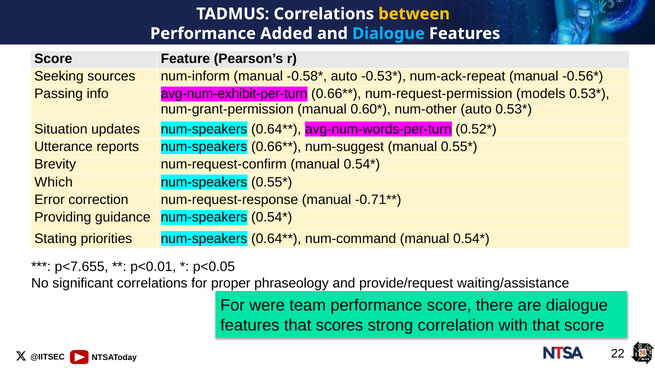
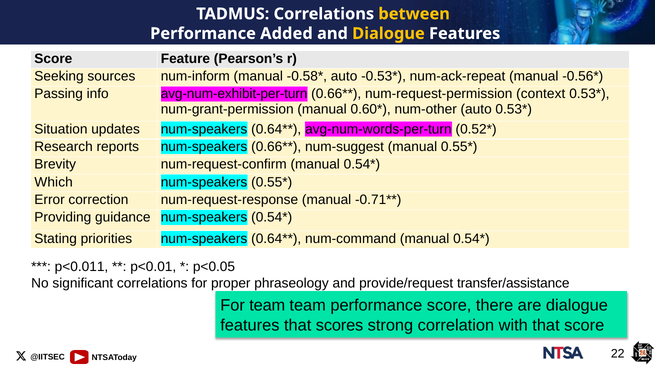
Dialogue colour: light blue -> yellow (388, 34)
models: models -> context (541, 94)
Utterance: Utterance -> Research (64, 147)
p<7.655: p<7.655 -> p<0.011 (81, 267)
waiting/assistance: waiting/assistance -> transfer/assistance (513, 284)
For were: were -> team (267, 306)
